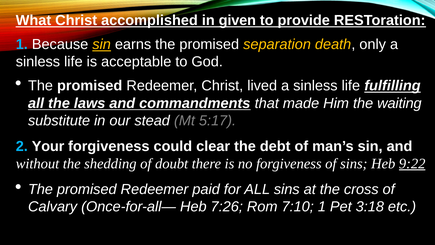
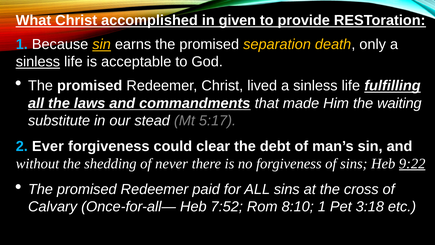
sinless underline: none -> present (38, 62)
Your: Your -> Ever (48, 146)
doubt: doubt -> never (172, 163)
7:26: 7:26 -> 7:52 (227, 206)
7:10: 7:10 -> 8:10 (298, 206)
